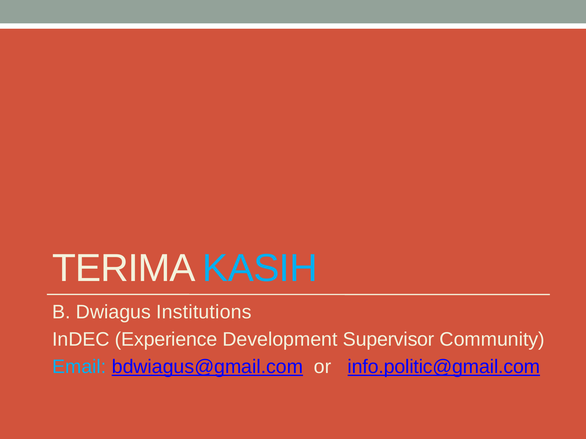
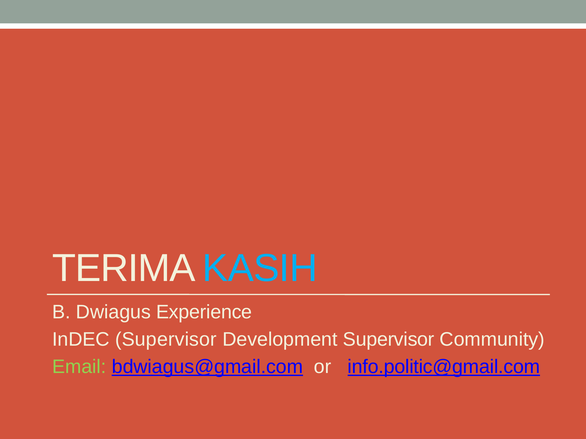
Institutions: Institutions -> Experience (204, 313)
InDEC Experience: Experience -> Supervisor (166, 340)
Email colour: light blue -> light green (79, 367)
